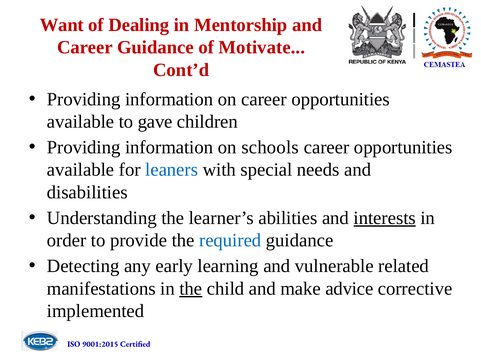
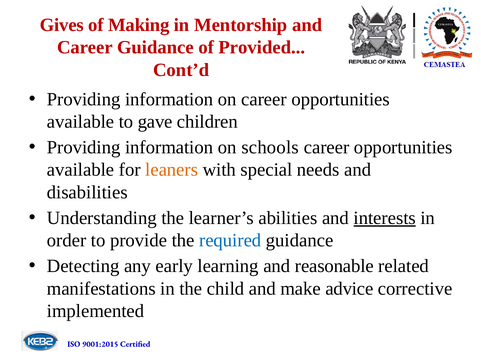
Want: Want -> Gives (62, 25)
Dealing: Dealing -> Making (139, 25)
Motivate: Motivate -> Provided (262, 47)
leaners colour: blue -> orange (172, 170)
vulnerable: vulnerable -> reasonable (334, 266)
the underline: present -> none (191, 288)
